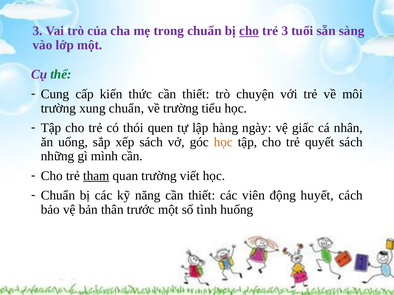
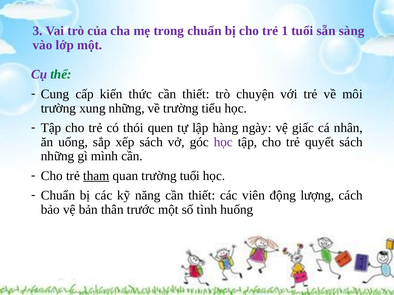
cho underline: present -> none (249, 31)
trẻ 3: 3 -> 1 (285, 31)
xung chuẩn: chuẩn -> những (127, 108)
học colour: orange -> purple (223, 142)
trường viết: viết -> tuổi (190, 176)
huyết: huyết -> lượng (317, 196)
